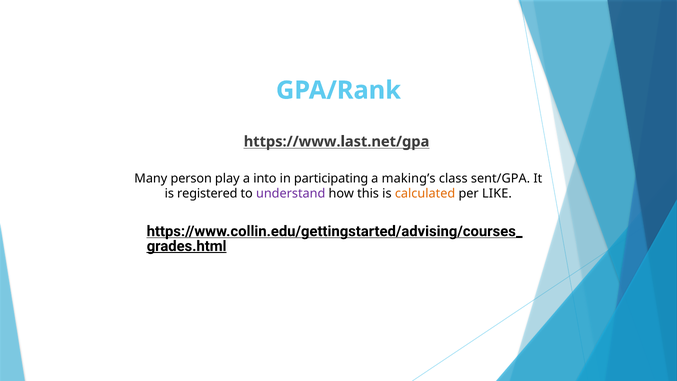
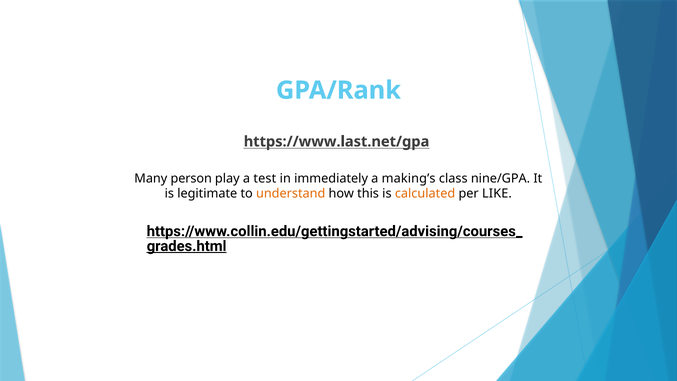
into: into -> test (265, 178)
participating: participating -> immediately (331, 178)
sent/GPA: sent/GPA -> nine/GPA (501, 178)
registered: registered -> legitimate (207, 194)
understand colour: purple -> orange (291, 194)
